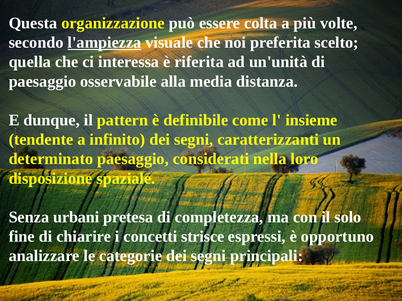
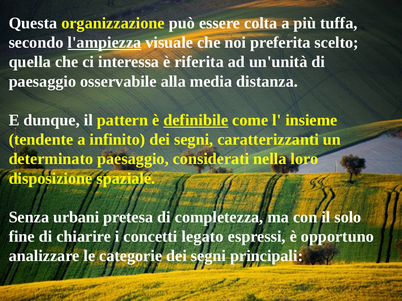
volte: volte -> tuffa (339, 23)
definibile underline: none -> present (196, 120)
strisce: strisce -> legato (203, 237)
